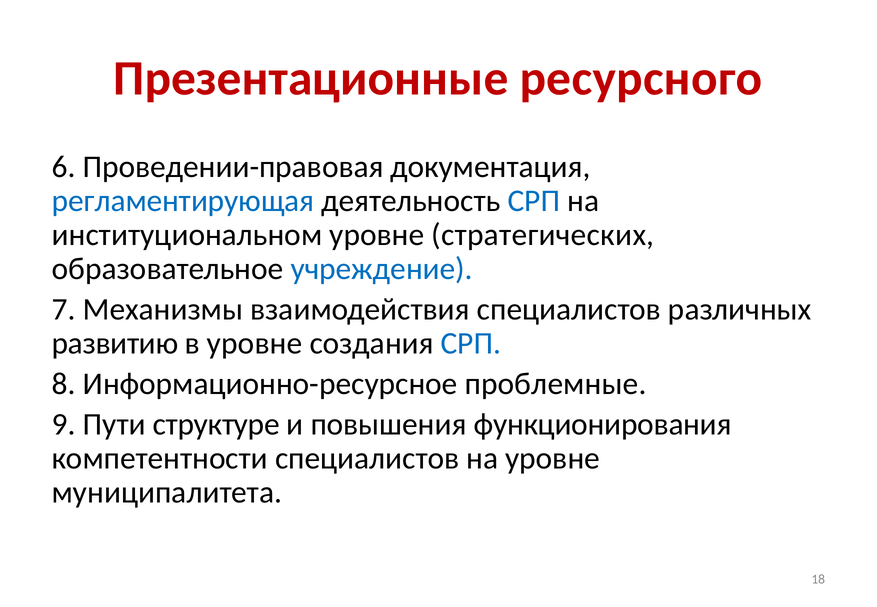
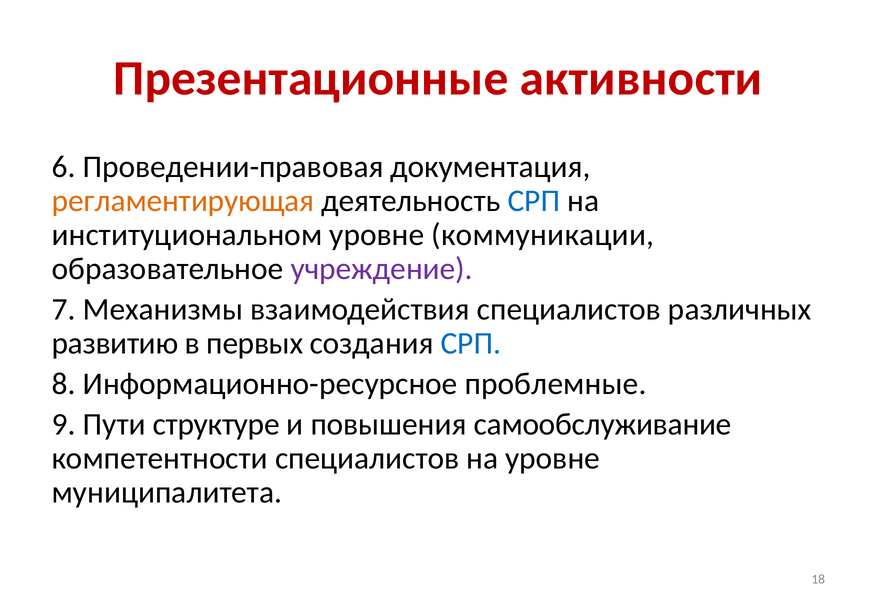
ресурсного: ресурсного -> активности (641, 78)
регламентирующая colour: blue -> orange (183, 201)
стратегических: стратегических -> коммуникации (543, 235)
учреждение colour: blue -> purple (382, 269)
в уровне: уровне -> первых (255, 343)
функционирования: функционирования -> самообслуживание (603, 424)
